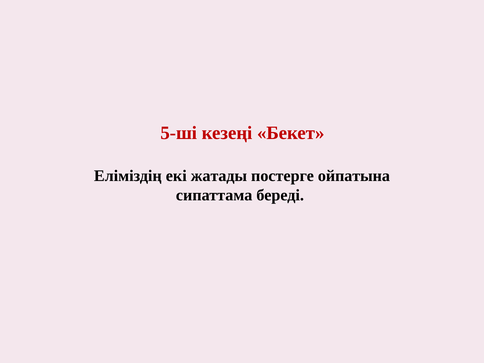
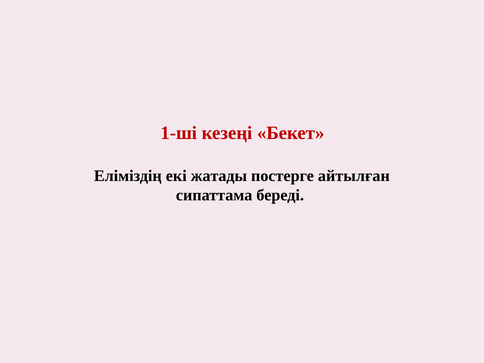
5-ші: 5-ші -> 1-ші (179, 133)
ойпатына: ойпатына -> айтылған (354, 176)
